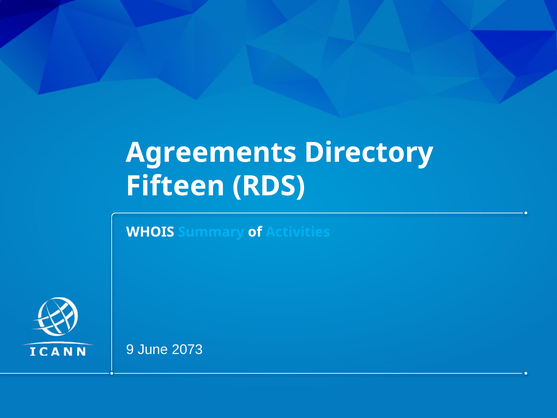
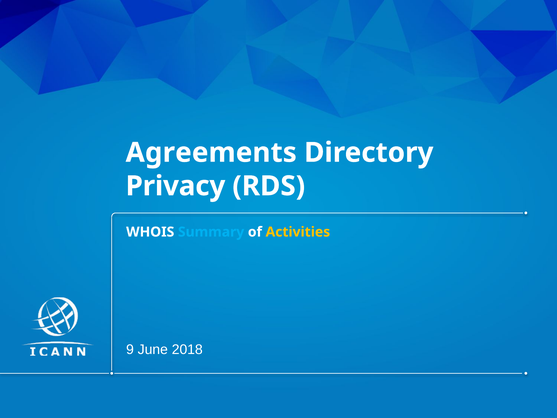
Fifteen: Fifteen -> Privacy (175, 186)
Activities colour: light blue -> yellow (298, 232)
2073: 2073 -> 2018 (187, 349)
